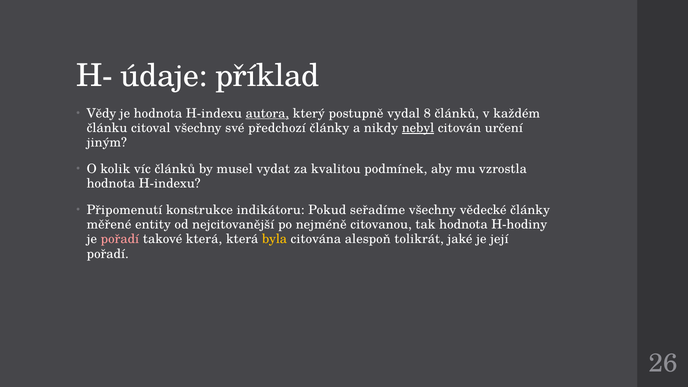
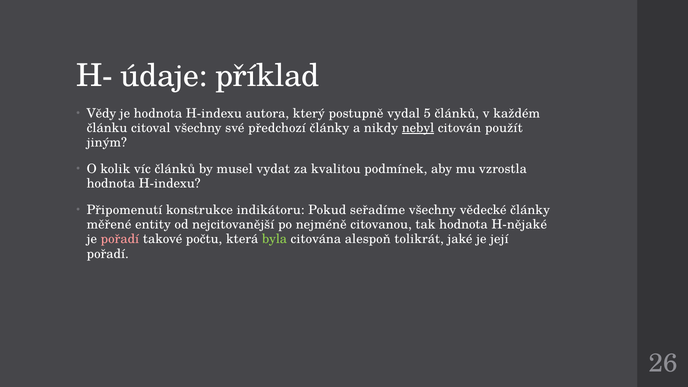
autora underline: present -> none (267, 113)
8: 8 -> 5 (427, 113)
určení: určení -> použít (504, 128)
H-hodiny: H-hodiny -> H-nějaké (519, 224)
takové která: která -> počtu (204, 239)
byla colour: yellow -> light green (275, 239)
